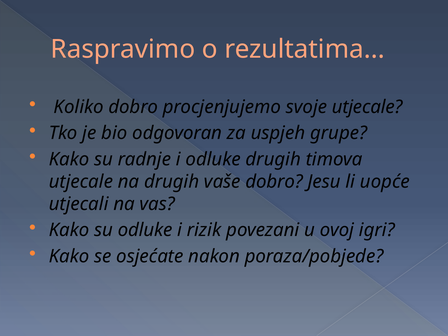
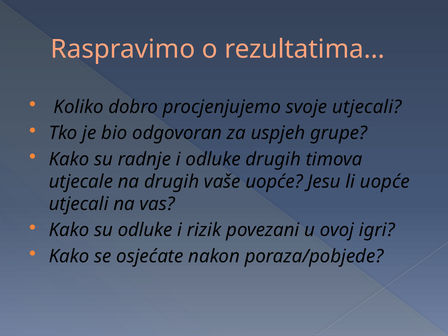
svoje utjecale: utjecale -> utjecali (367, 107)
vaše dobro: dobro -> uopće (274, 182)
